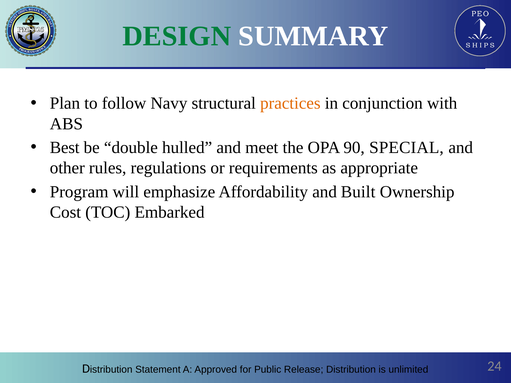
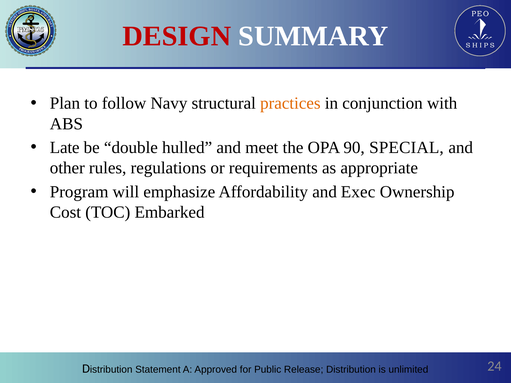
DESIGN colour: green -> red (177, 36)
Best: Best -> Late (65, 148)
Built: Built -> Exec (358, 192)
